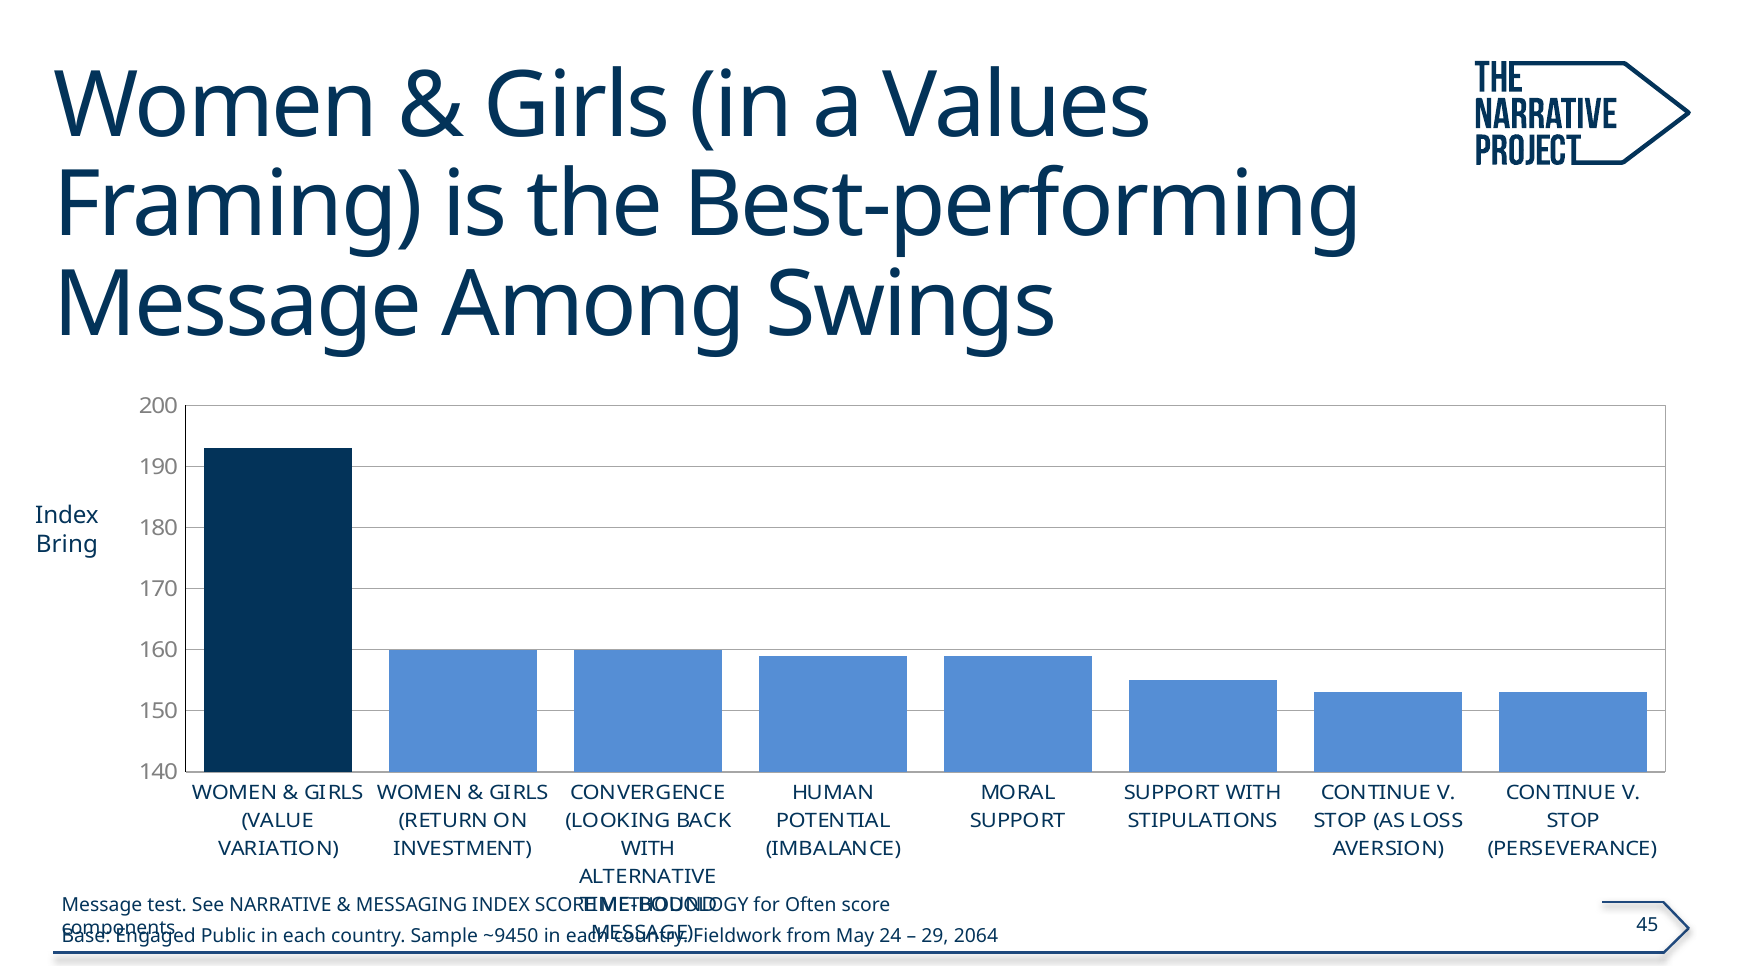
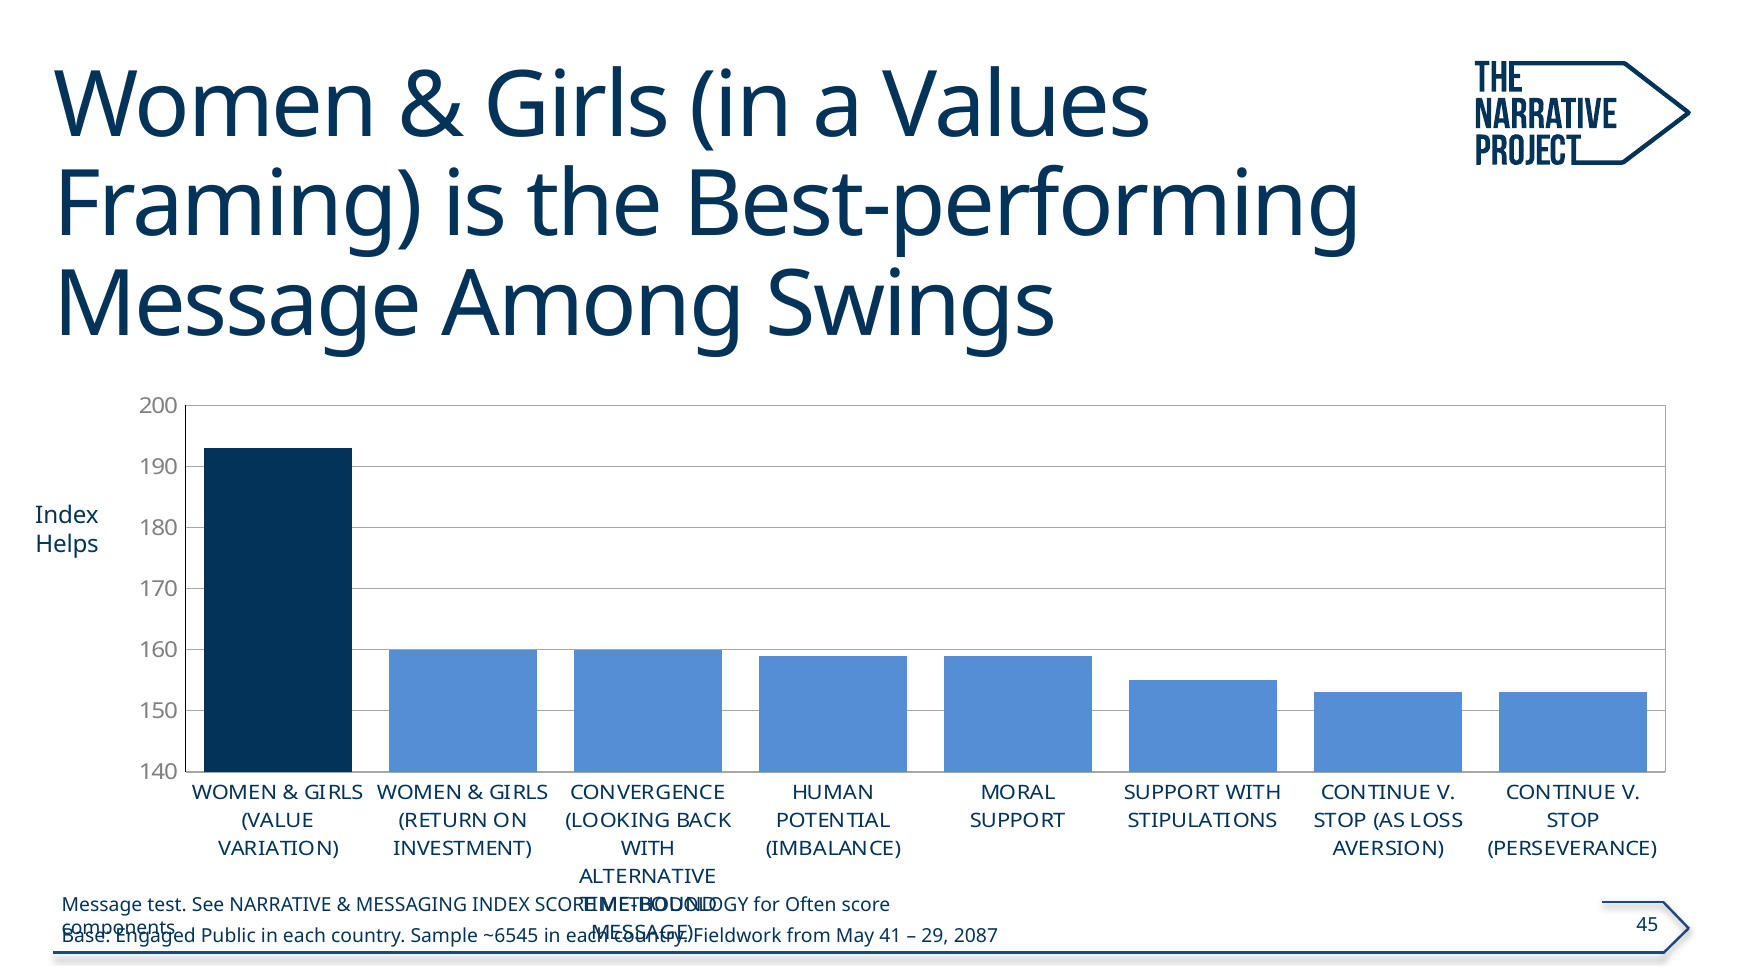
Bring: Bring -> Helps (67, 545)
~9450: ~9450 -> ~6545 (511, 936)
24: 24 -> 41 (890, 936)
2064: 2064 -> 2087 (976, 936)
